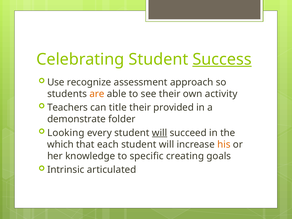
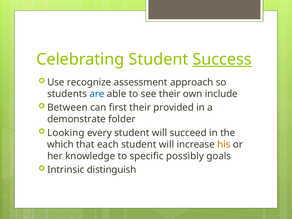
are colour: orange -> blue (97, 94)
activity: activity -> include (221, 94)
Teachers: Teachers -> Between (67, 107)
title: title -> first (118, 107)
will underline: present -> none (160, 133)
creating: creating -> possibly (185, 156)
articulated: articulated -> distinguish (112, 170)
